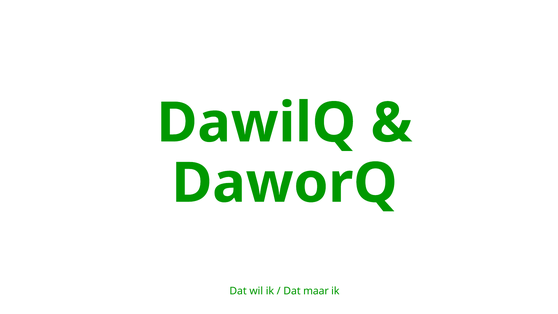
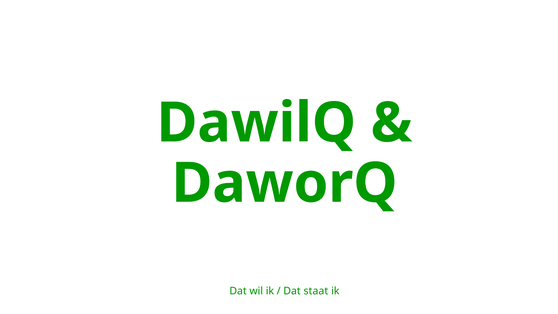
maar: maar -> staat (316, 291)
